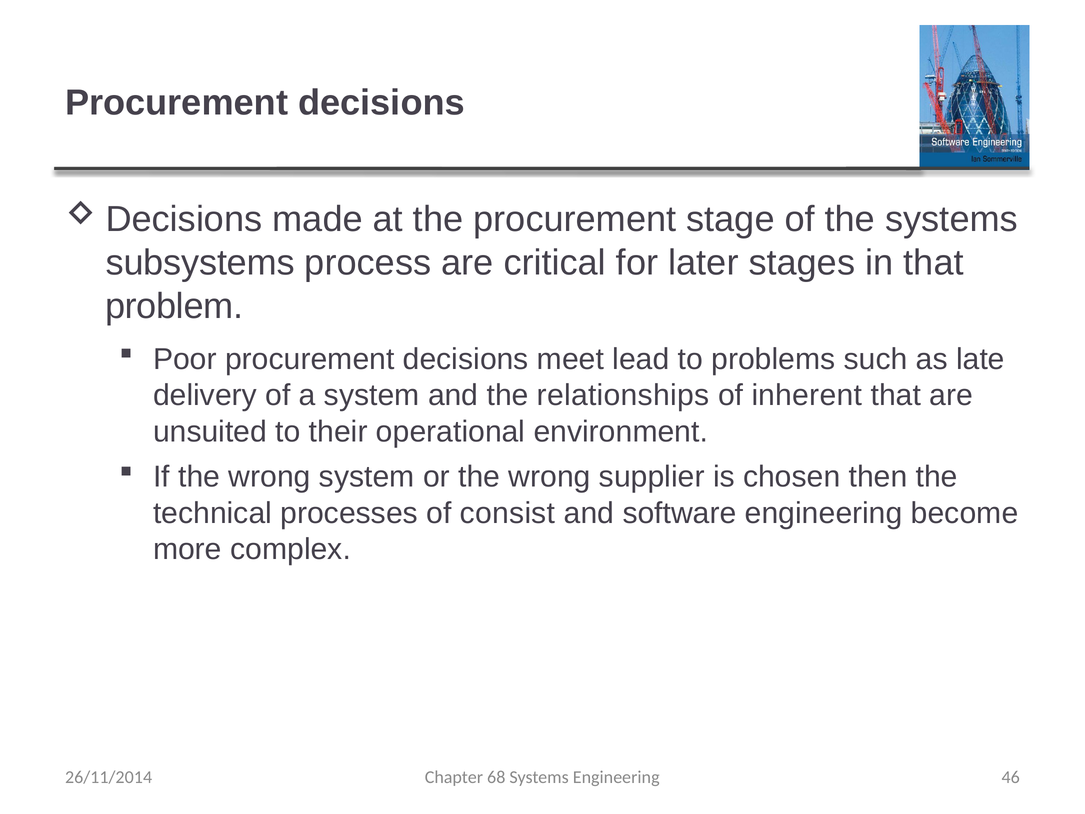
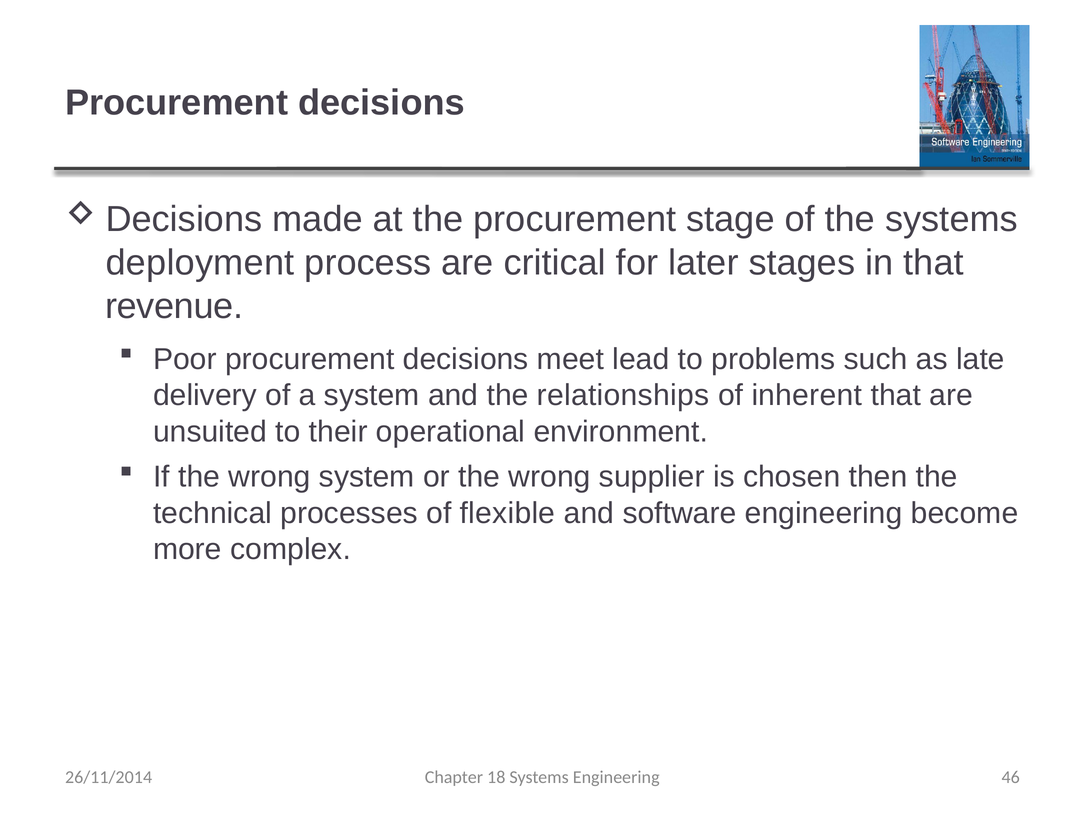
subsystems: subsystems -> deployment (200, 263)
problem: problem -> revenue (174, 306)
consist: consist -> flexible (507, 513)
68: 68 -> 18 (496, 777)
